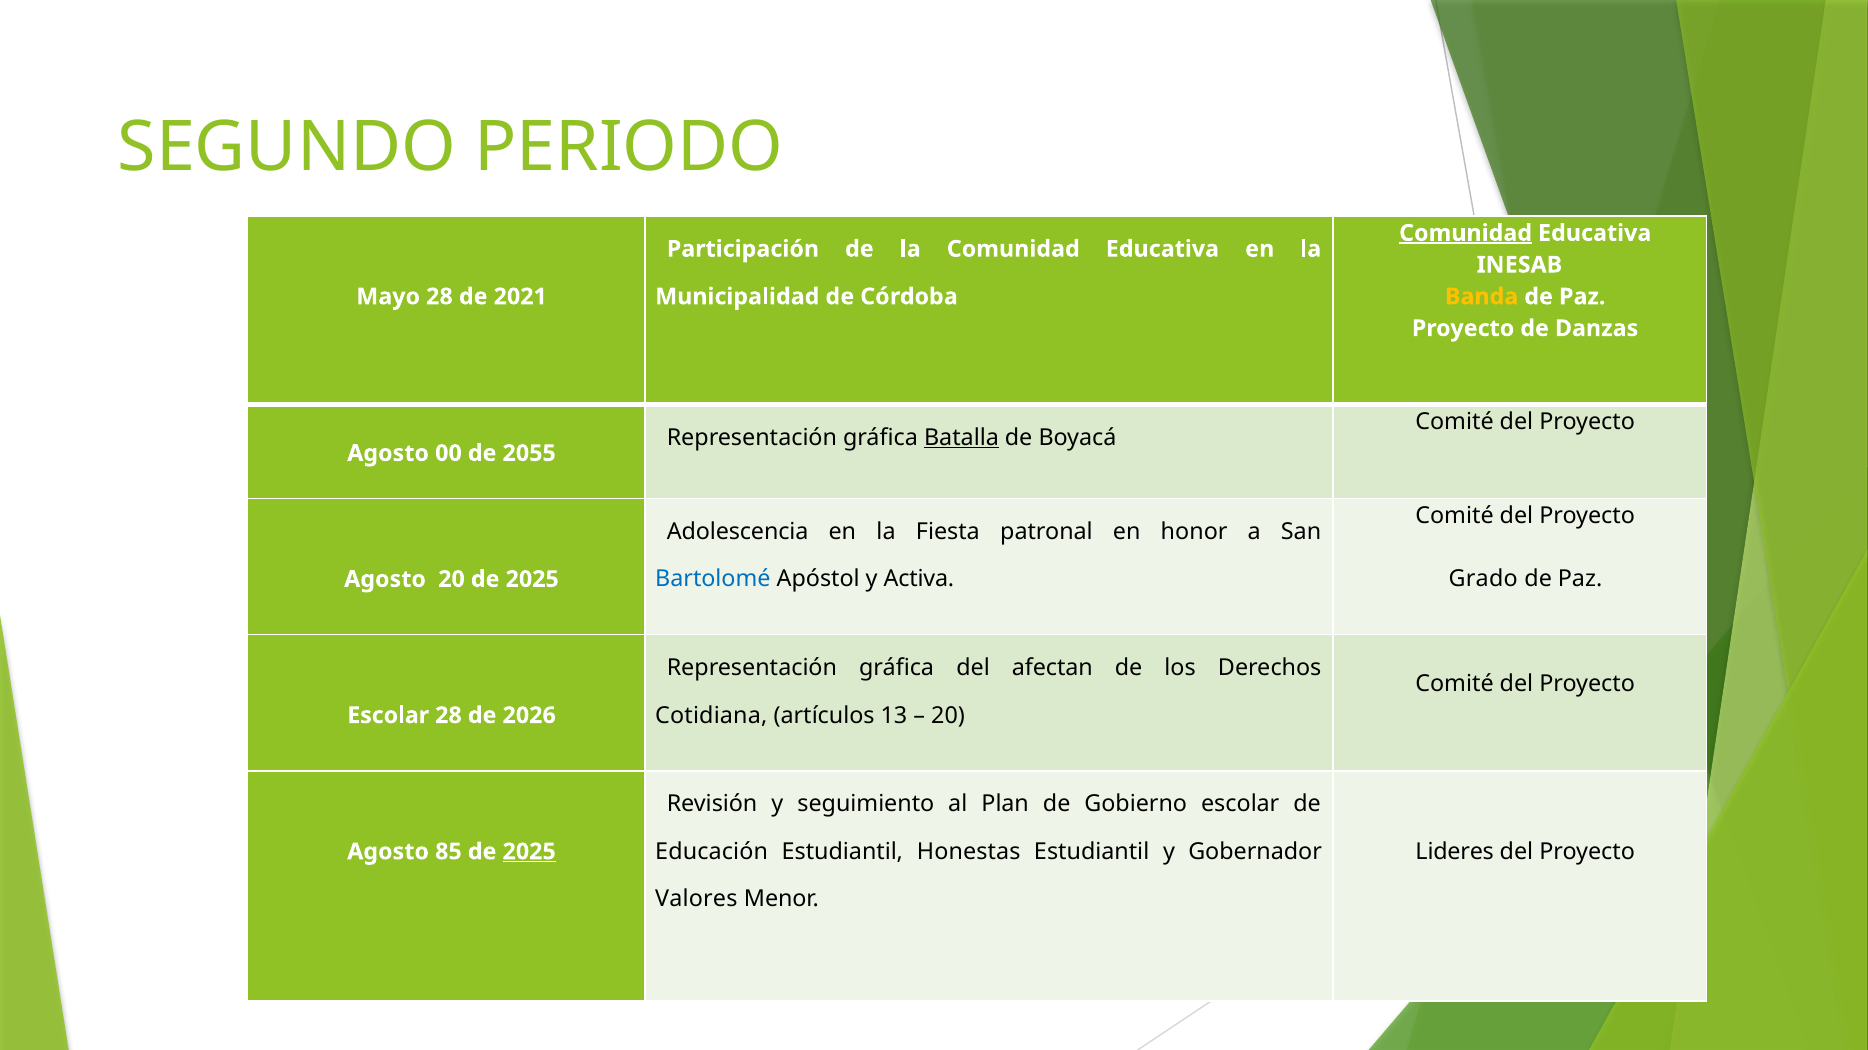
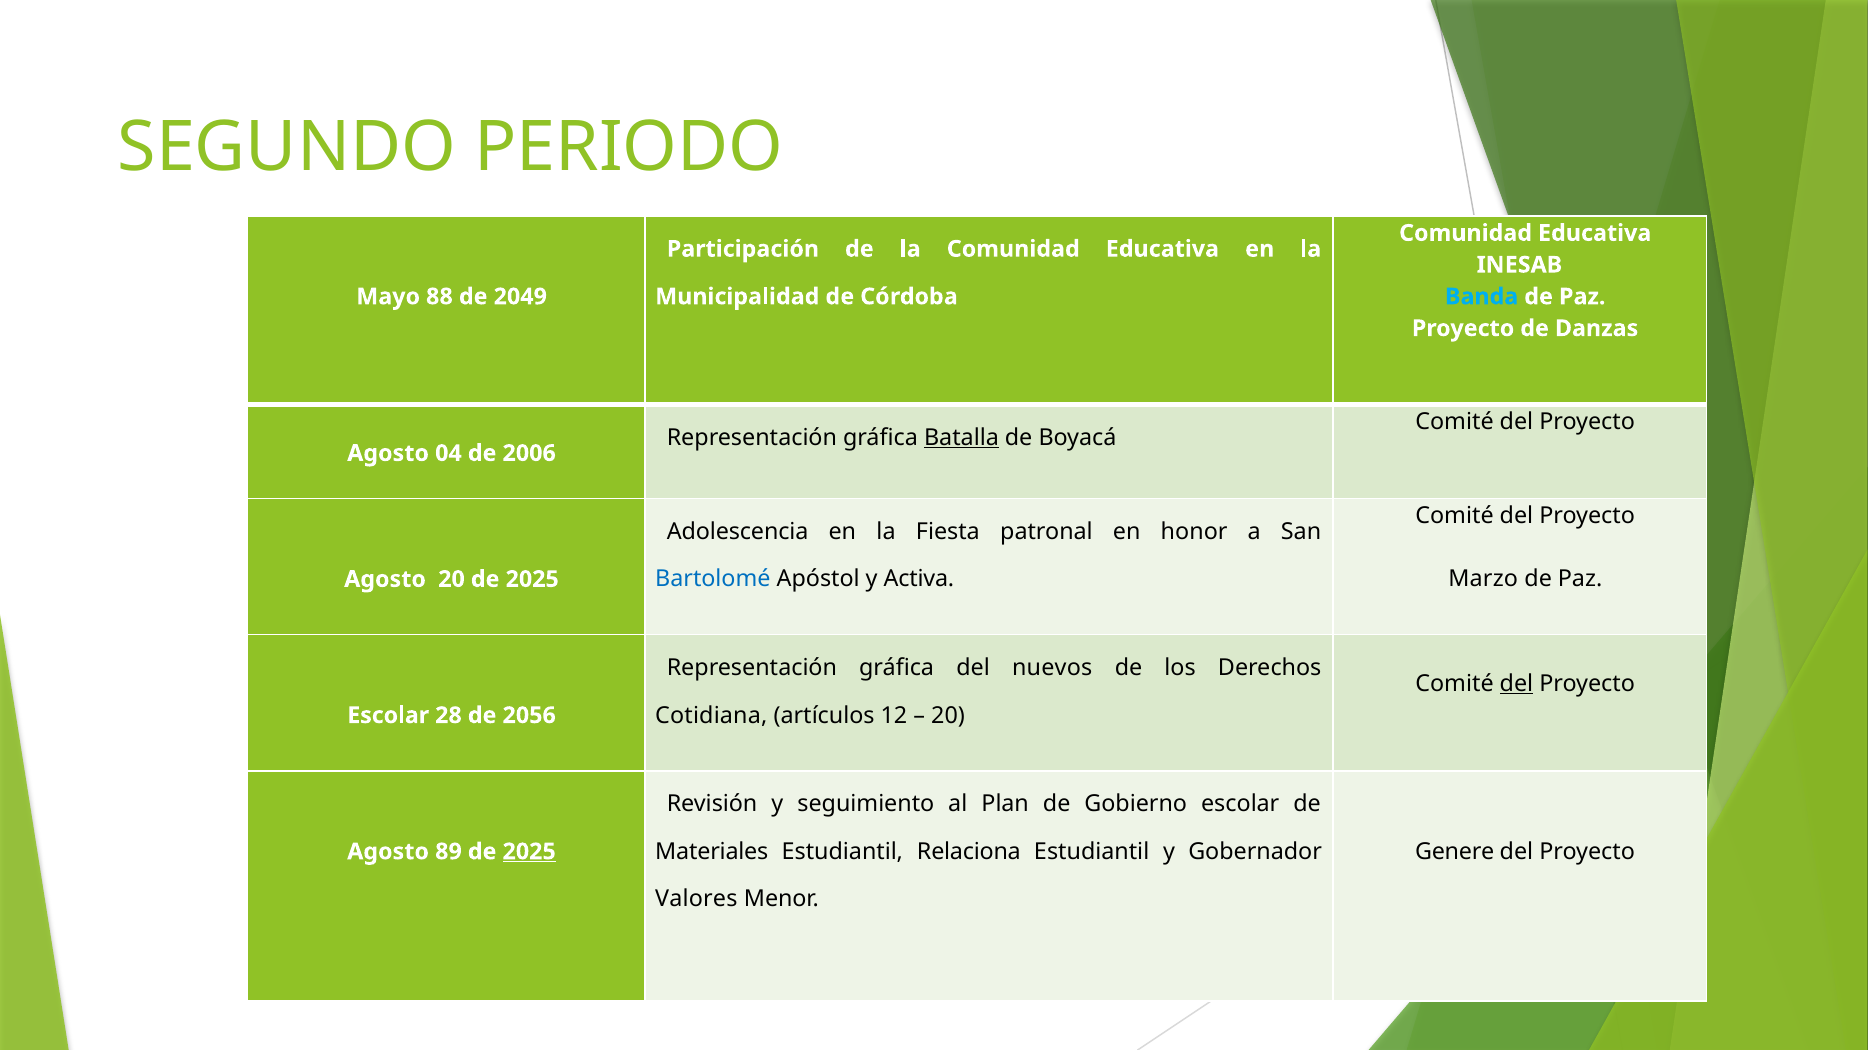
Comunidad underline: present -> none (1466, 233)
Mayo 28: 28 -> 88 (439, 297)
2021: 2021 -> 2049 (520, 297)
Banda colour: yellow -> light blue (1482, 297)
00: 00 -> 04 (448, 454)
2055: 2055 -> 2006 (529, 454)
Grado: Grado -> Marzo (1483, 580)
afectan: afectan -> nuevos (1052, 668)
del underline: none -> present (1516, 684)
13: 13 -> 12 (894, 716)
2026: 2026 -> 2056 (529, 716)
Educación: Educación -> Materiales (712, 852)
Honestas: Honestas -> Relaciona (969, 852)
Lideres: Lideres -> Genere (1455, 852)
85: 85 -> 89 (448, 852)
